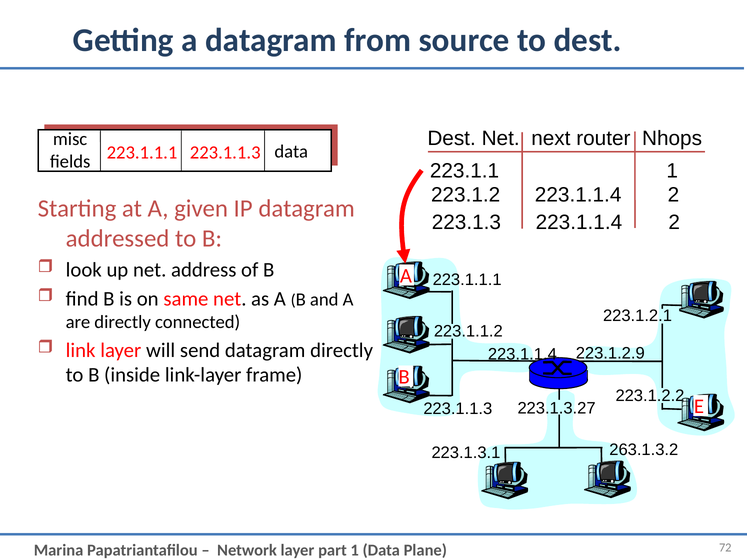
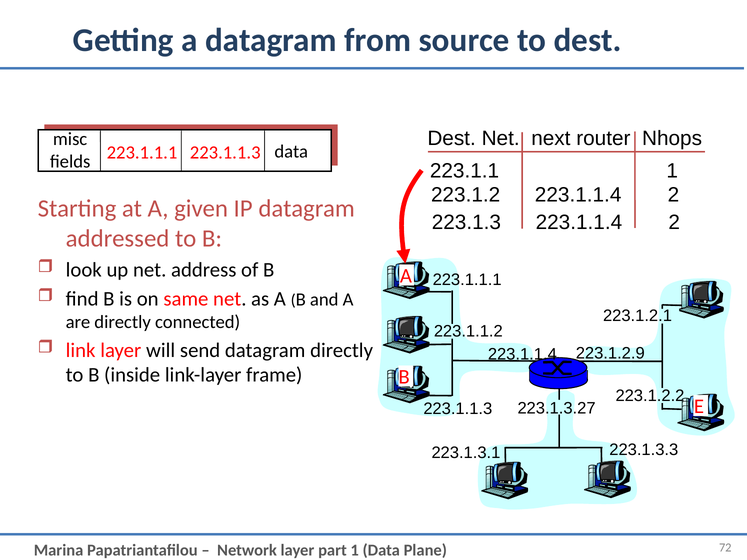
263.1.3.2: 263.1.3.2 -> 223.1.3.3 (644, 450)
